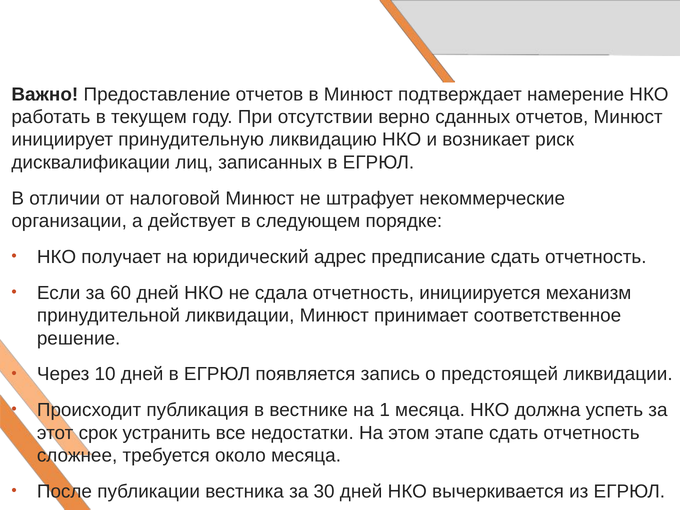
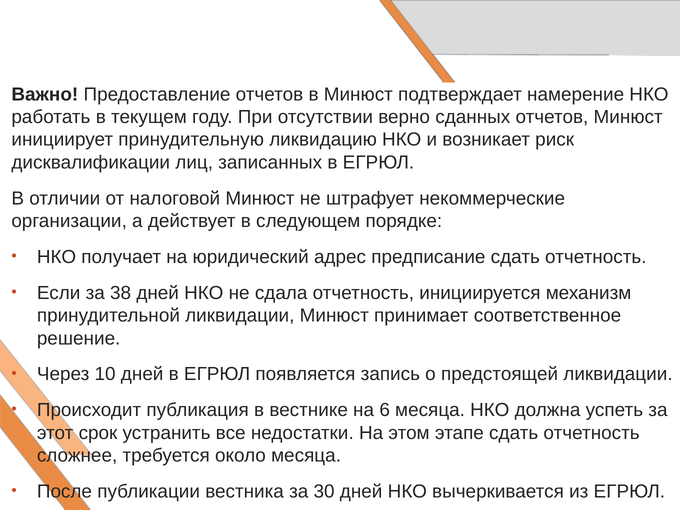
60: 60 -> 38 (121, 293)
1: 1 -> 6 (385, 410)
